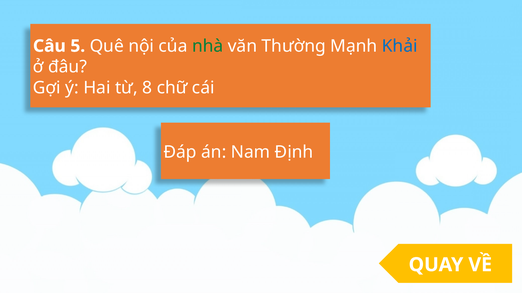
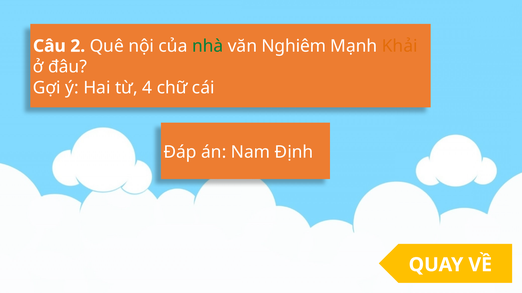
5: 5 -> 2 (78, 46)
Thường: Thường -> Nghiêm (294, 46)
Khải colour: blue -> orange (400, 46)
8: 8 -> 4 (147, 88)
